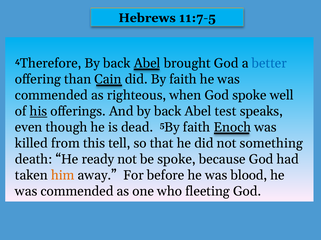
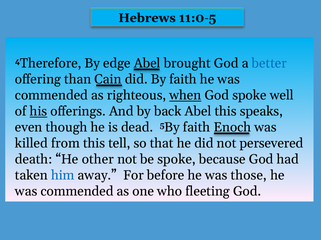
11:7-5: 11:7-5 -> 11:0-5 (198, 18)
back: back -> edge (117, 64)
when underline: none -> present (185, 96)
Abel test: test -> this (226, 112)
something: something -> persevered (271, 144)
ready: ready -> other (98, 160)
him colour: orange -> blue (63, 176)
blood: blood -> those (249, 176)
